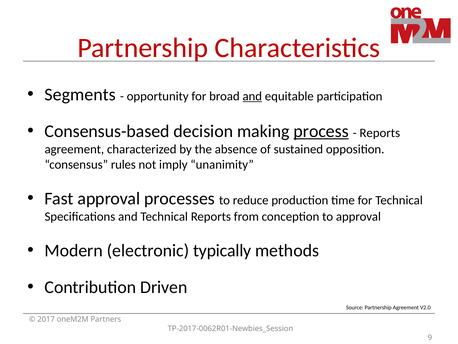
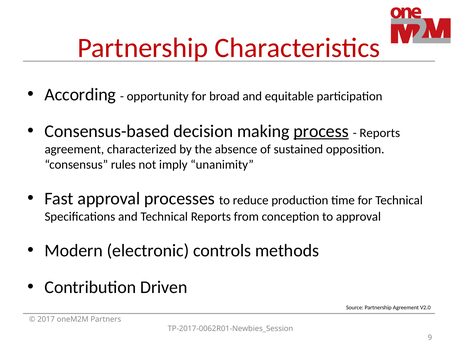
Segments: Segments -> According (80, 94)
and underline: present -> none (252, 96)
typically: typically -> controls (222, 250)
